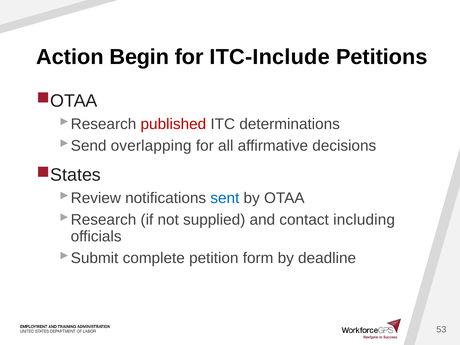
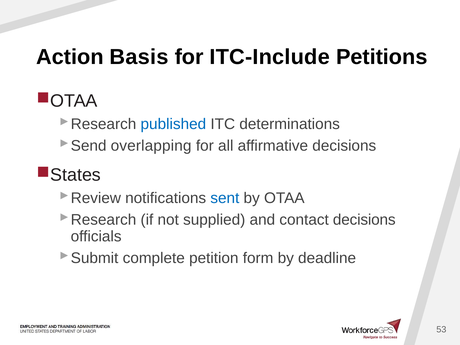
Begin: Begin -> Basis (139, 57)
published colour: red -> blue (173, 124)
contact including: including -> decisions (364, 220)
